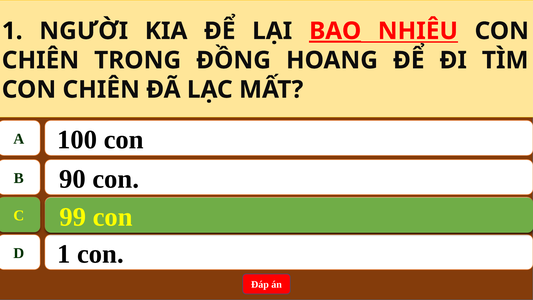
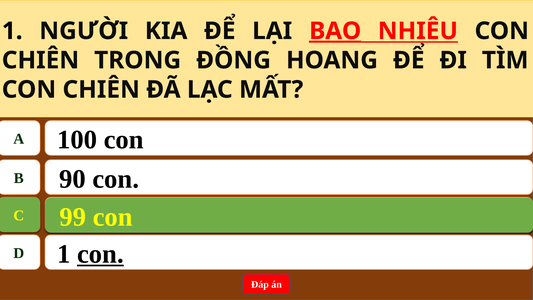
con underline: none -> present (100, 254)
